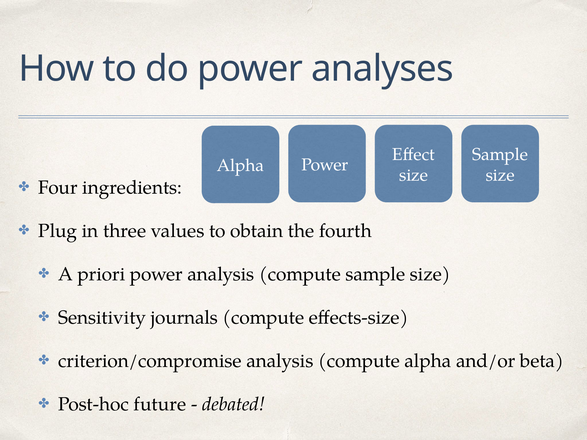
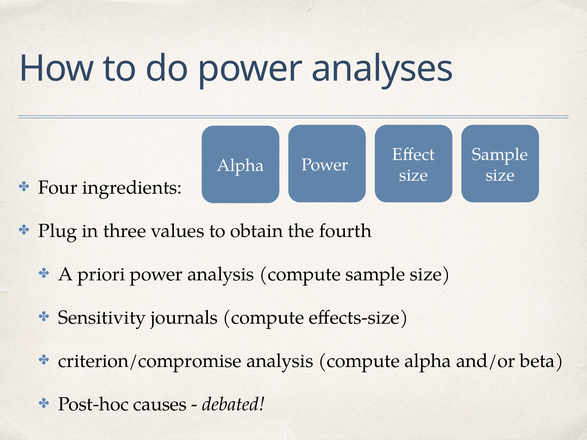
future: future -> causes (160, 404)
